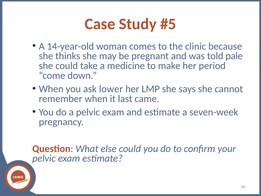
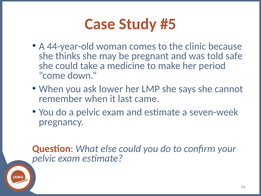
14-year-old: 14-year-old -> 44-year-old (70, 46)
pale: pale -> safe (234, 56)
